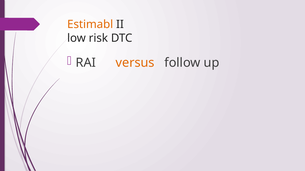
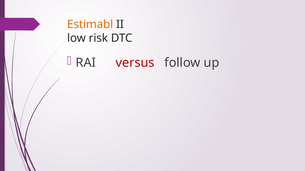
versus colour: orange -> red (135, 63)
